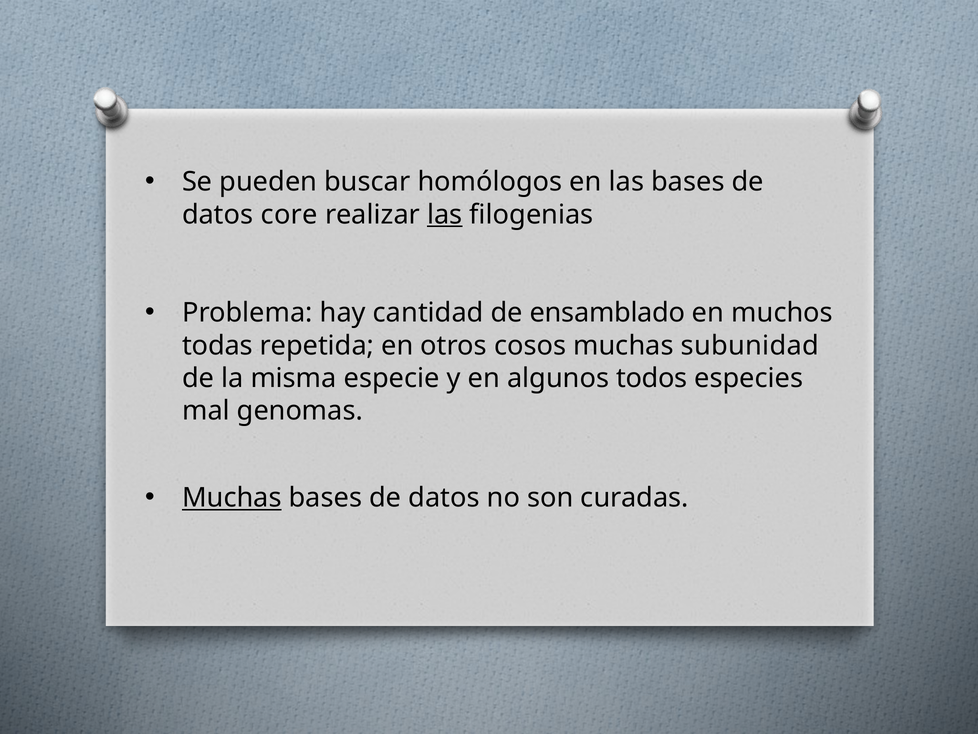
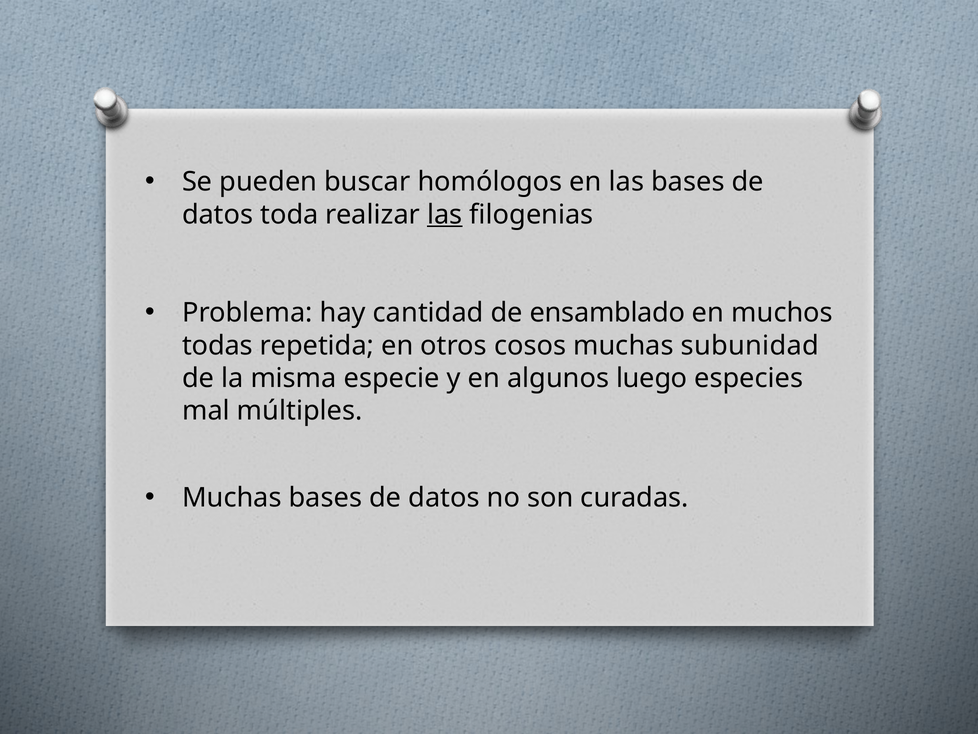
core: core -> toda (289, 214)
todos: todos -> luego (652, 378)
genomas: genomas -> múltiples (300, 411)
Muchas underline: present -> none (232, 498)
